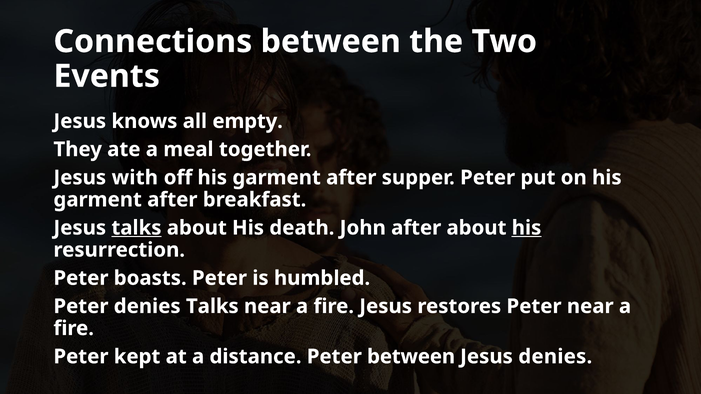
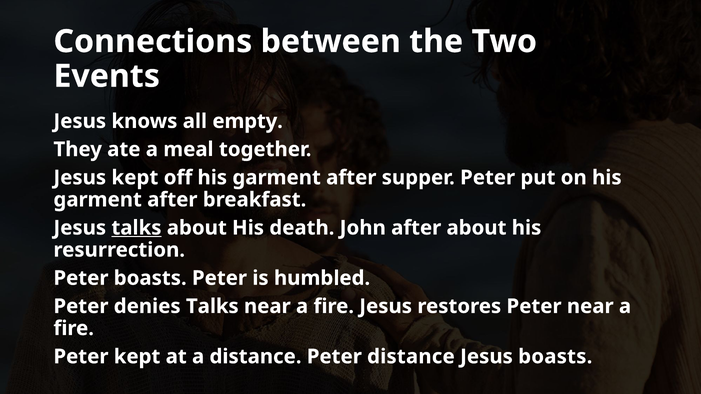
Jesus with: with -> kept (135, 178)
his underline: present -> none (527, 228)
Peter between: between -> distance (411, 357)
Jesus denies: denies -> boasts (555, 357)
